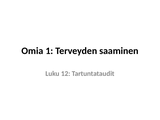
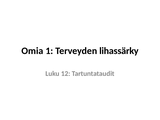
saaminen: saaminen -> lihassärky (119, 51)
